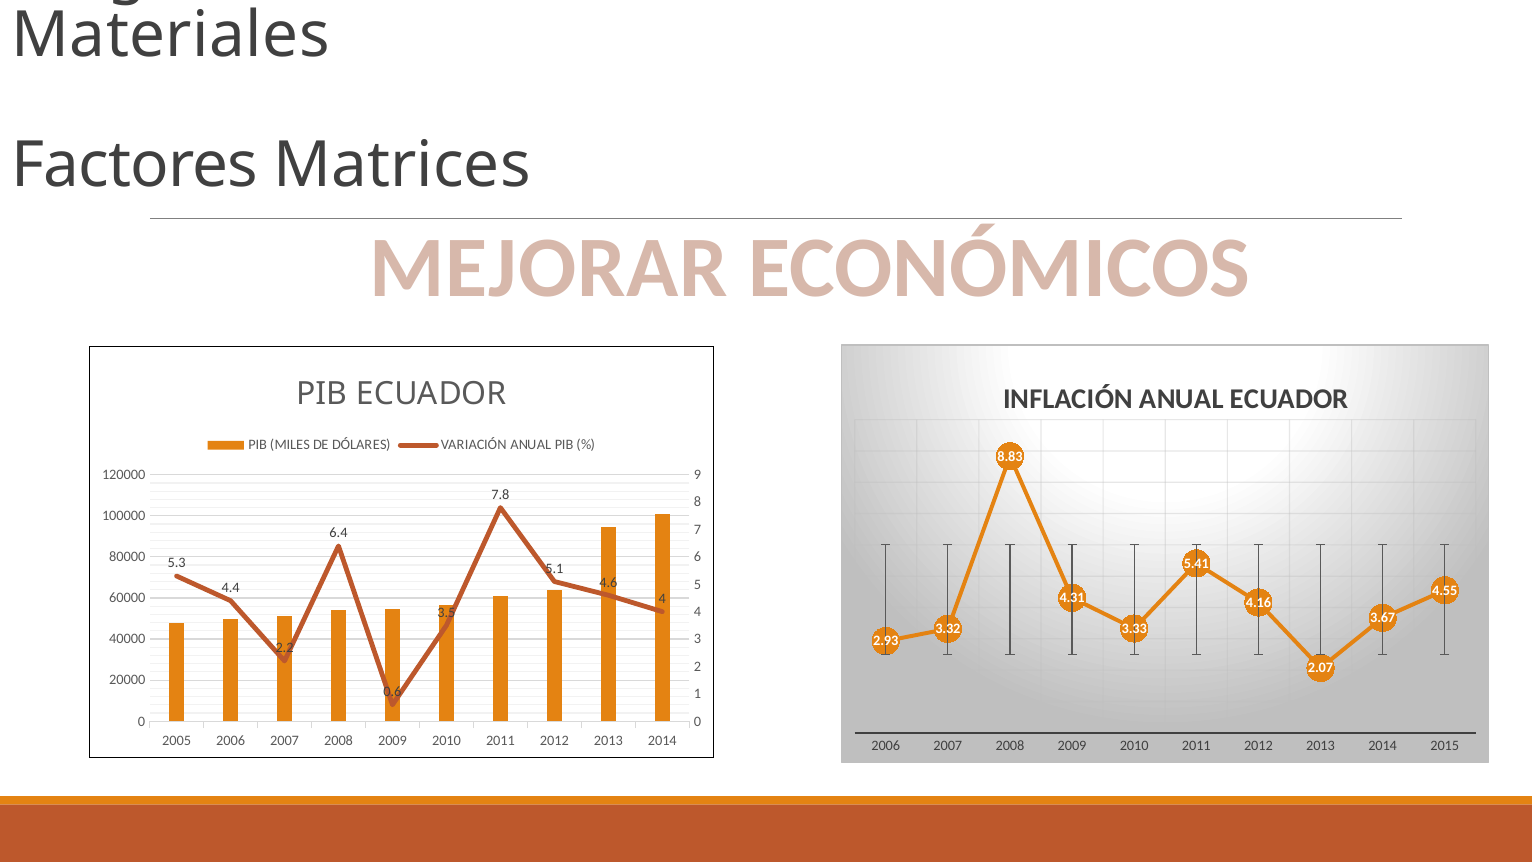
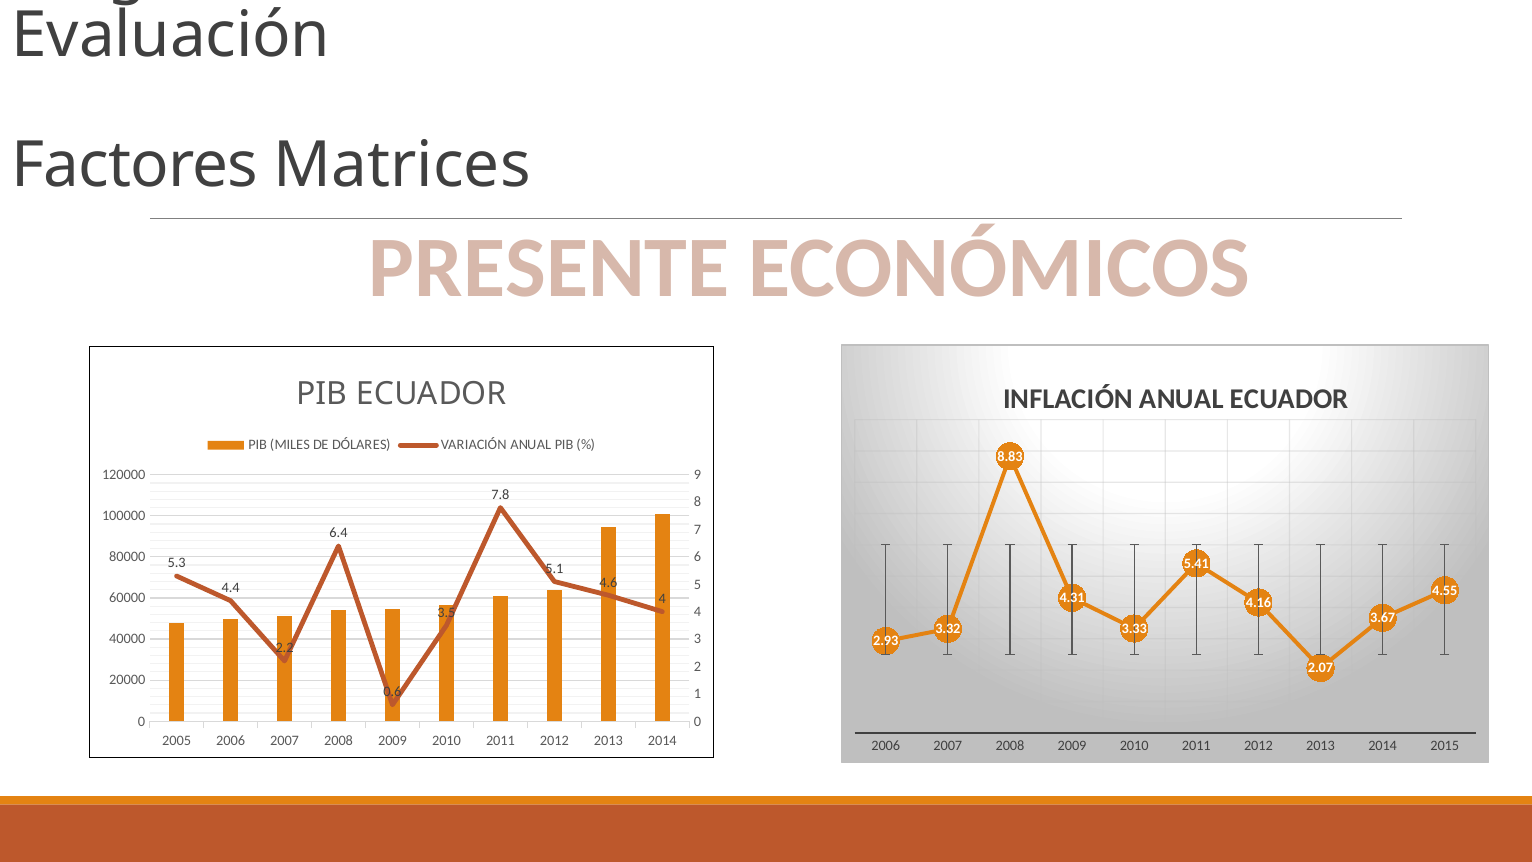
Materiales: Materiales -> Evaluación (171, 35)
MEJORAR: MEJORAR -> PRESENTE (549, 268)
